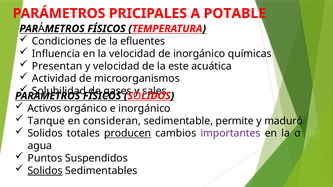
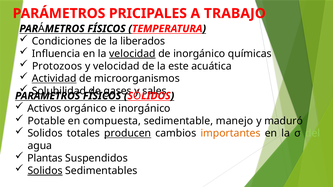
POTABLE: POTABLE -> TRABAJO (235, 13)
efluentes: efluentes -> liberados (143, 41)
velocidad underline: none -> present (132, 54)
Presentan: Presentan -> Protozoos (57, 66)
Actividad underline: none -> present (54, 79)
Tanque: Tanque -> Potable (46, 121)
consideran: consideran -> compuesta (112, 121)
permite: permite -> manejo (235, 121)
importantes colour: purple -> orange (231, 134)
Puntos: Puntos -> Plantas (45, 158)
